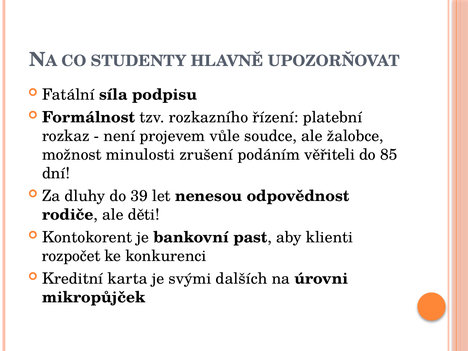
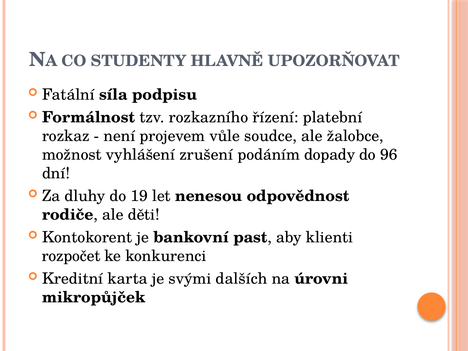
minulosti: minulosti -> vyhlášení (141, 155)
věřiteli: věřiteli -> dopady (330, 155)
85: 85 -> 96 (389, 155)
39: 39 -> 19 (139, 196)
